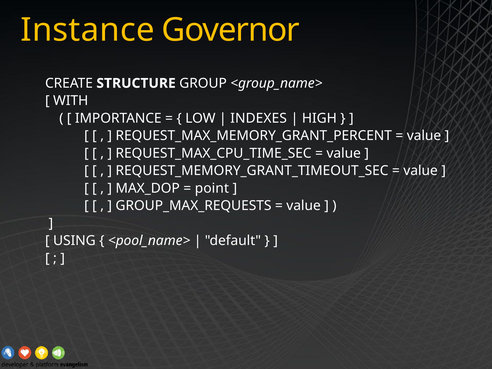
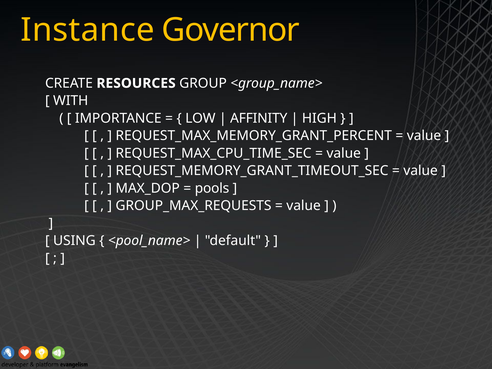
STRUCTURE: STRUCTURE -> RESOURCES (136, 83)
INDEXES: INDEXES -> AFFINITY (259, 118)
point: point -> pools (212, 188)
